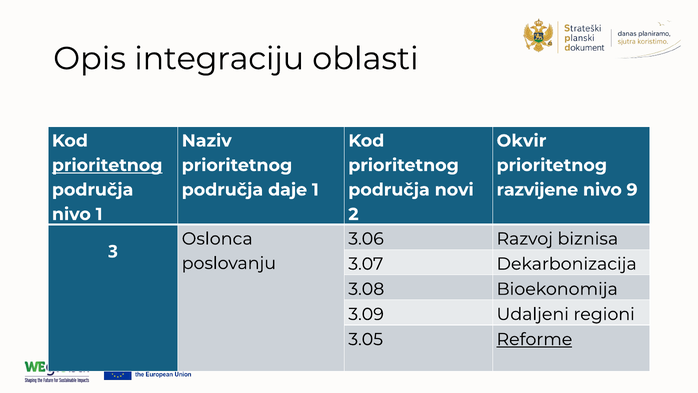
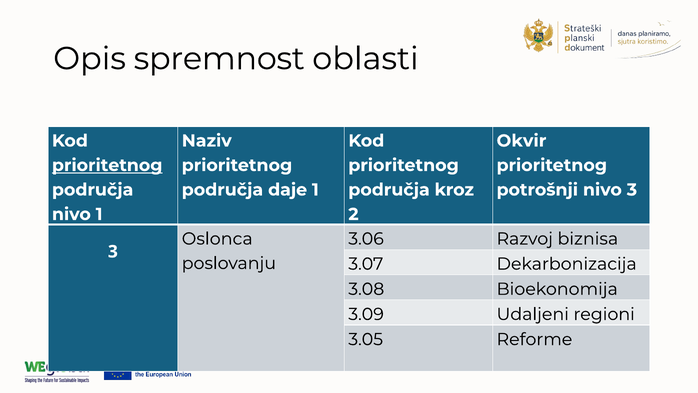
integraciju: integraciju -> spremnost (219, 59)
novi: novi -> kroz (454, 190)
razvijene: razvijene -> potrošnji (537, 190)
nivo 9: 9 -> 3 (632, 190)
Reforme underline: present -> none (534, 339)
